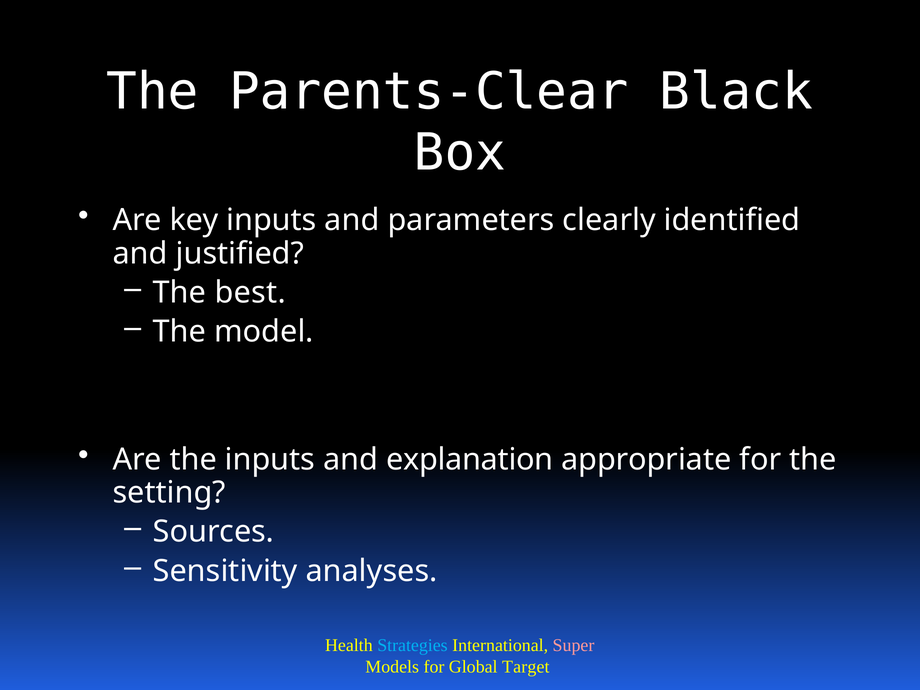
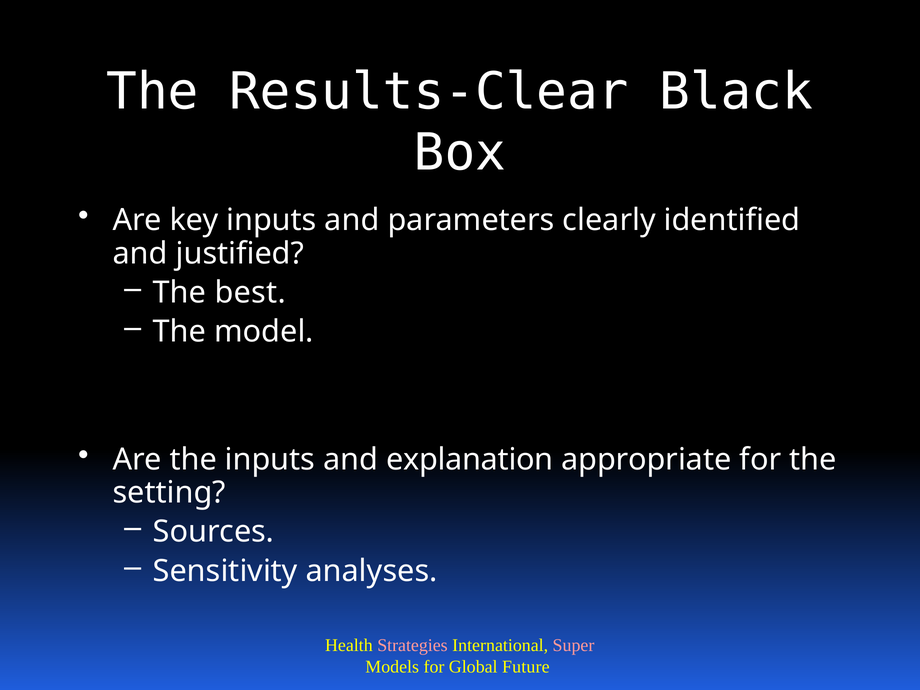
Parents-Clear: Parents-Clear -> Results-Clear (429, 92)
Strategies colour: light blue -> pink (412, 645)
Target: Target -> Future (526, 667)
